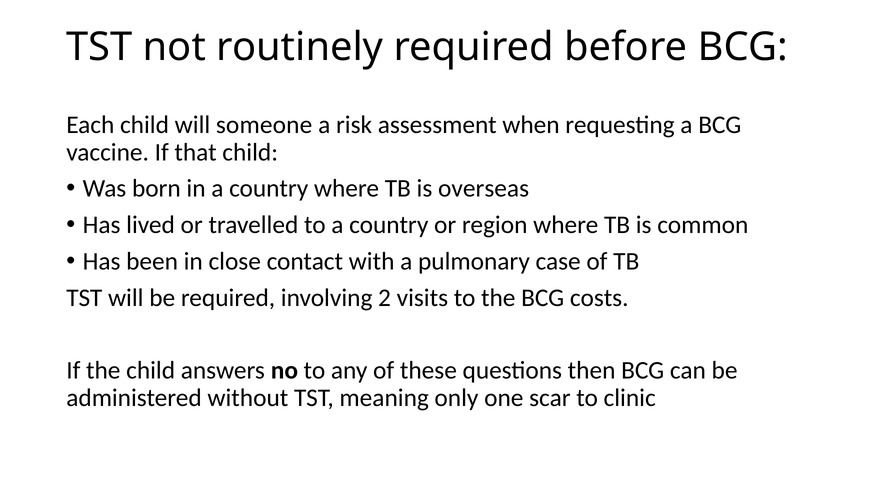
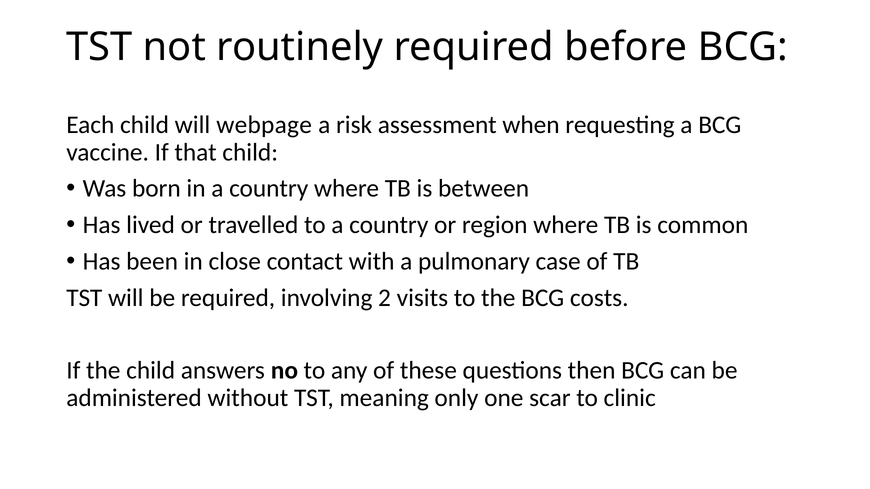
someone: someone -> webpage (264, 125)
overseas: overseas -> between (484, 189)
